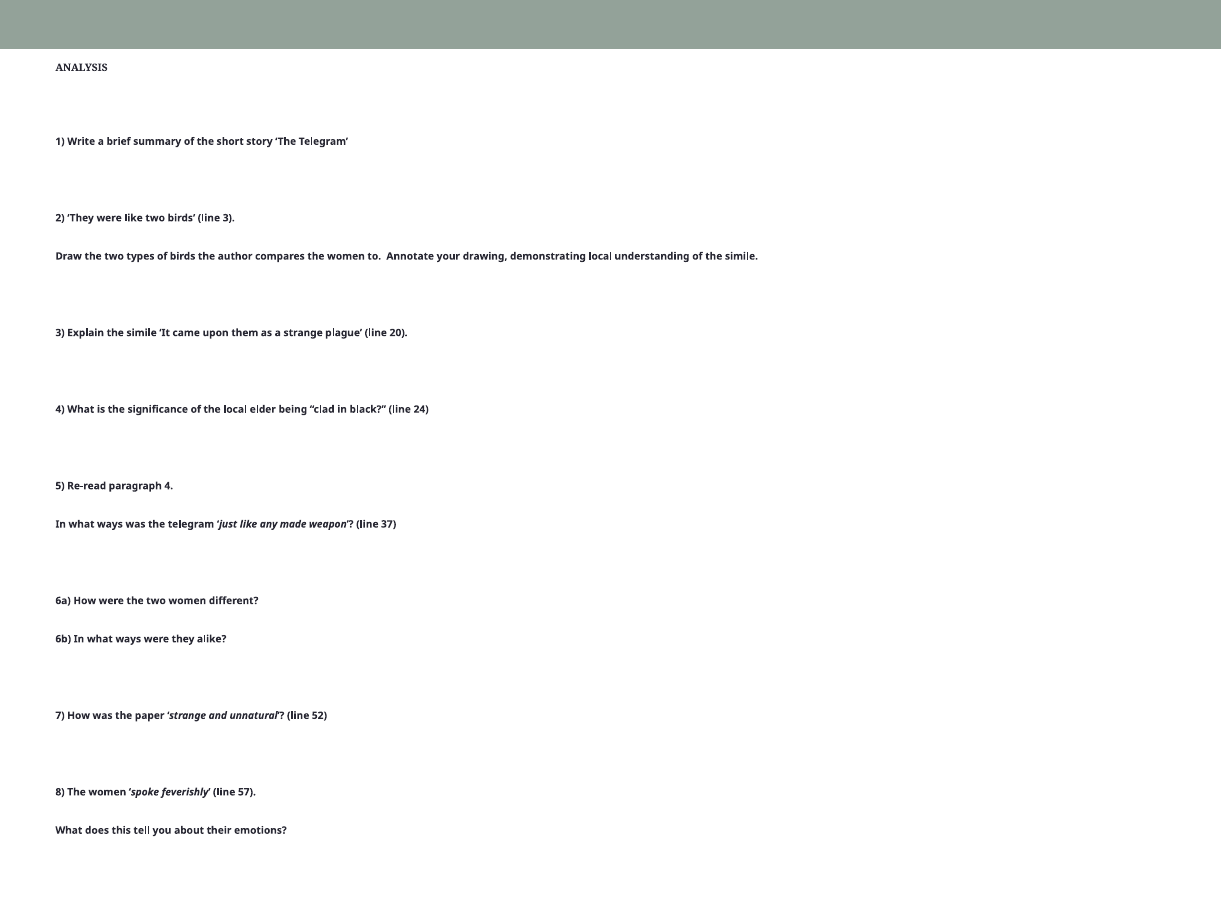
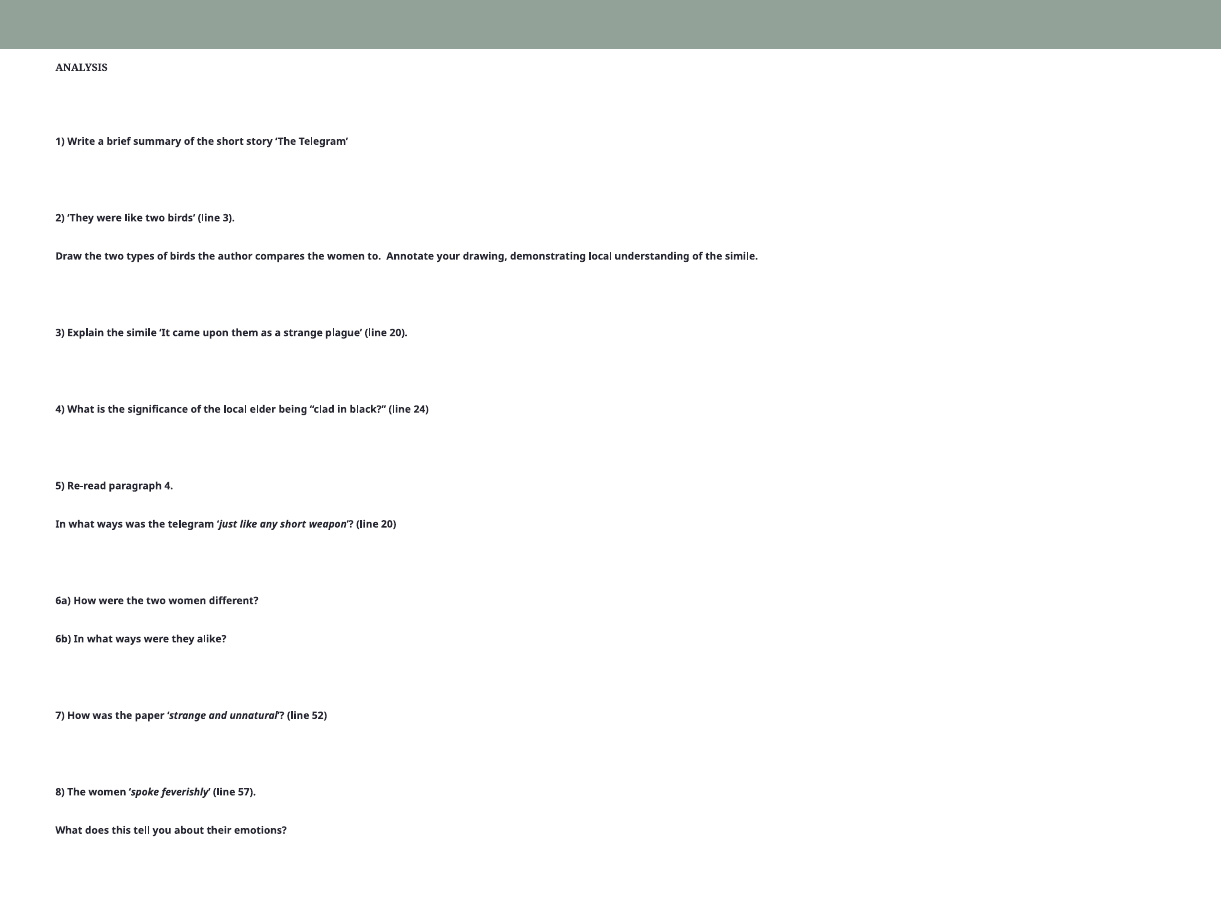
any made: made -> short (293, 524)
weapon line 37: 37 -> 20 (389, 524)
